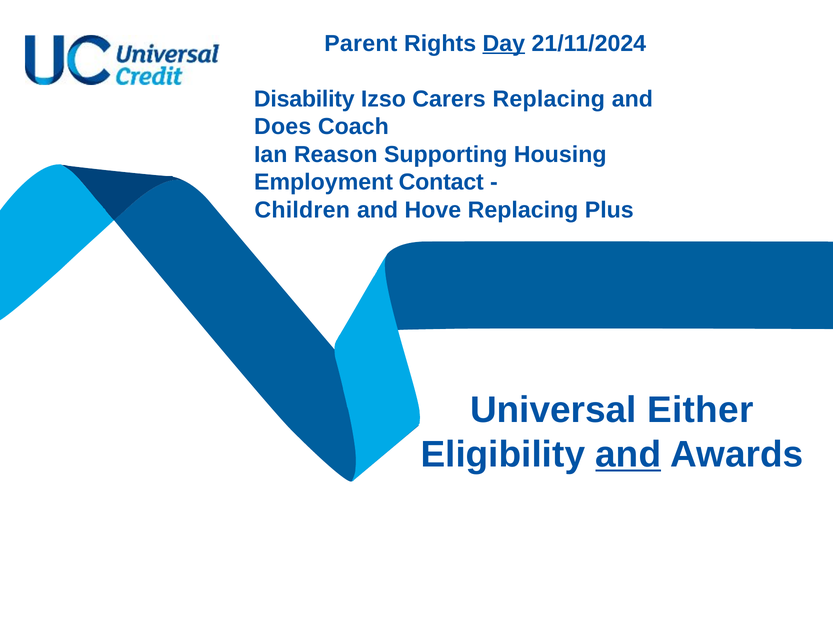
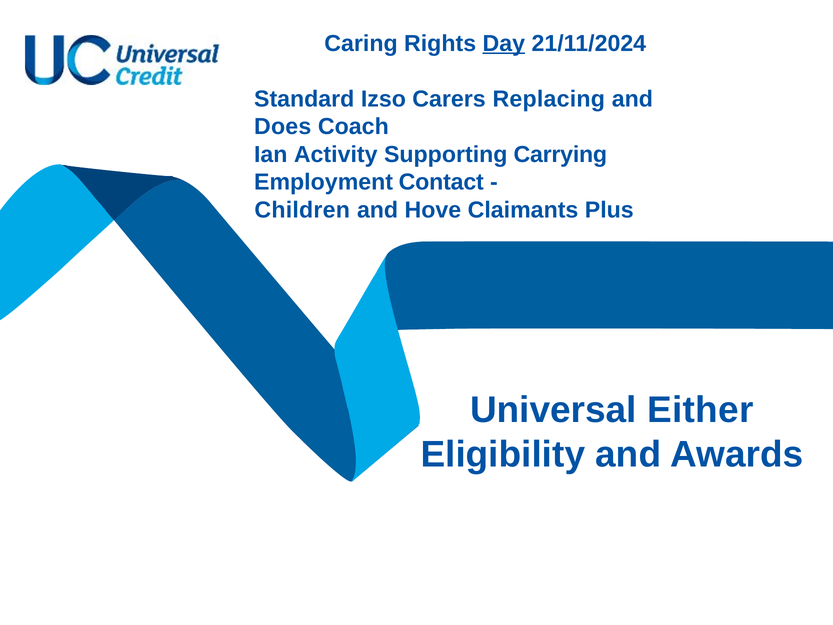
Parent: Parent -> Caring (361, 43)
Disability: Disability -> Standard (304, 99)
Reason: Reason -> Activity (336, 154)
Housing: Housing -> Carrying (560, 154)
Hove Replacing: Replacing -> Claimants (523, 210)
and underline: present -> none (628, 455)
